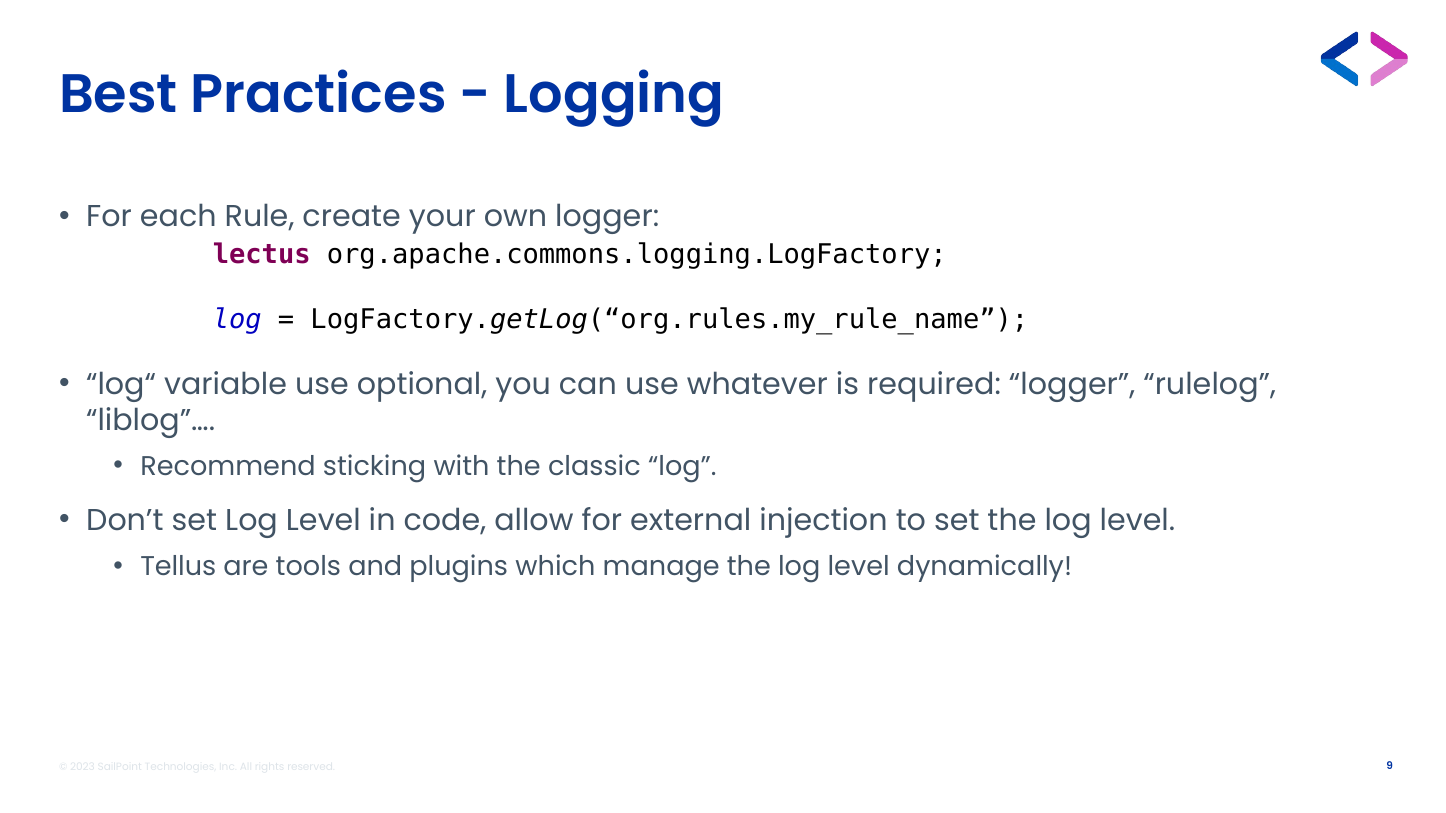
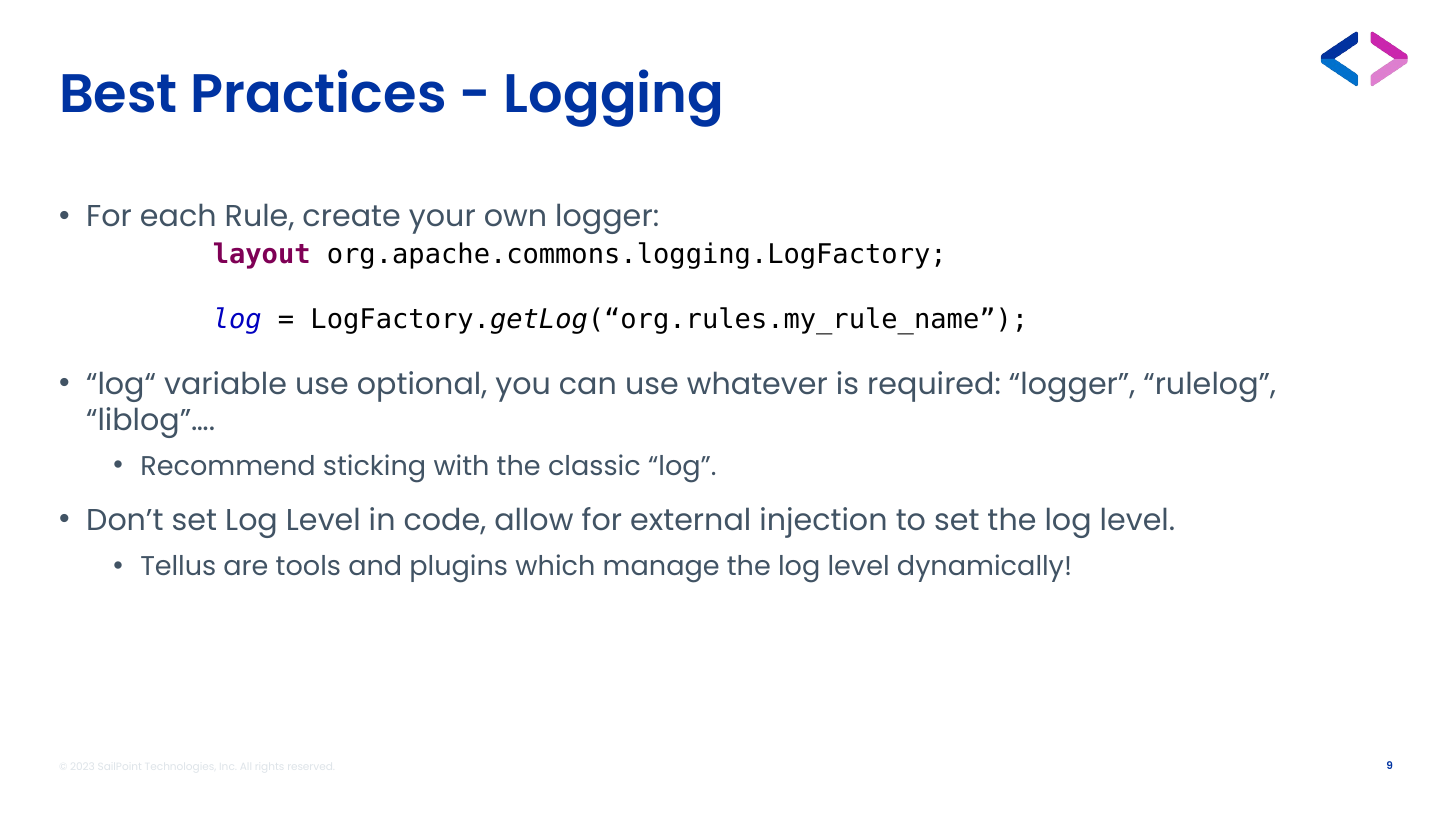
lectus: lectus -> layout (262, 255)
